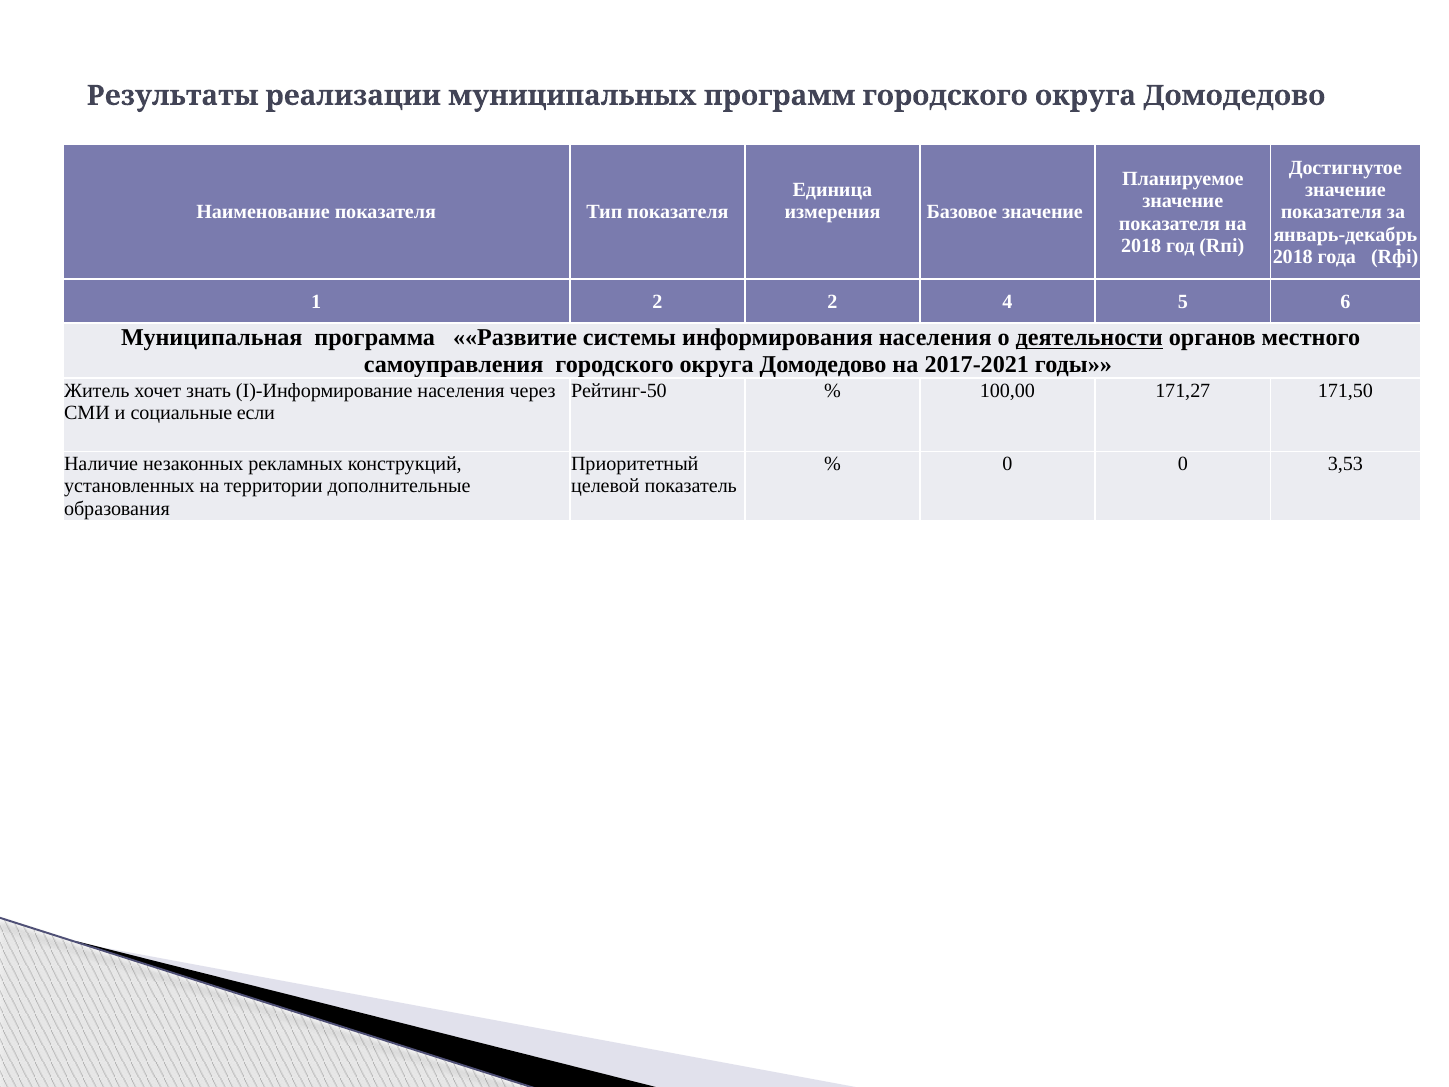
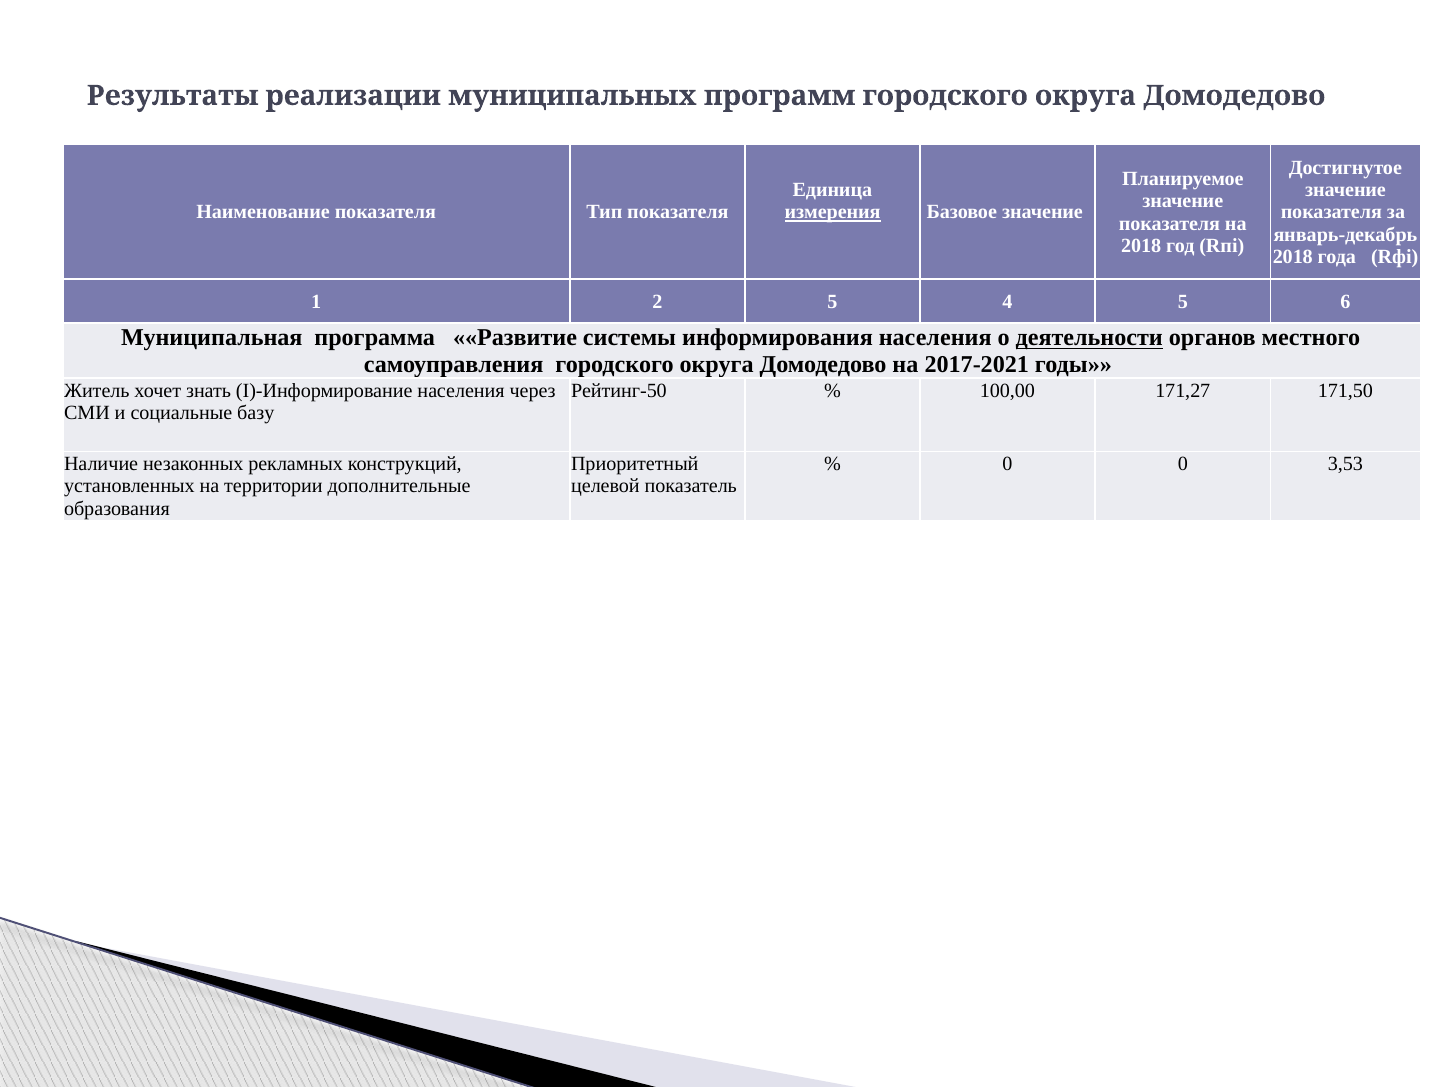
измерения underline: none -> present (833, 212)
2 2: 2 -> 5 (833, 302)
если: если -> базу (256, 413)
